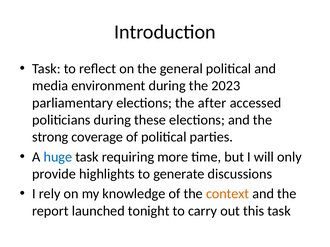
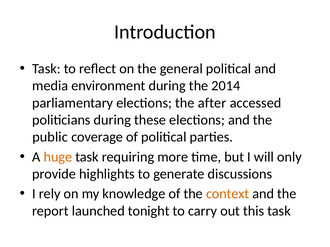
2023: 2023 -> 2014 (226, 86)
strong: strong -> public (50, 137)
huge colour: blue -> orange (58, 157)
